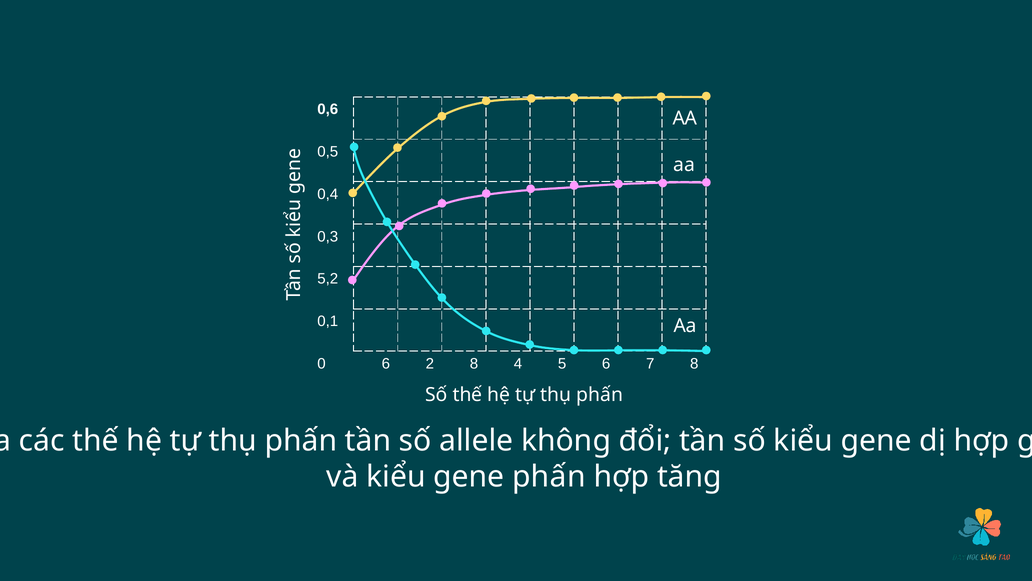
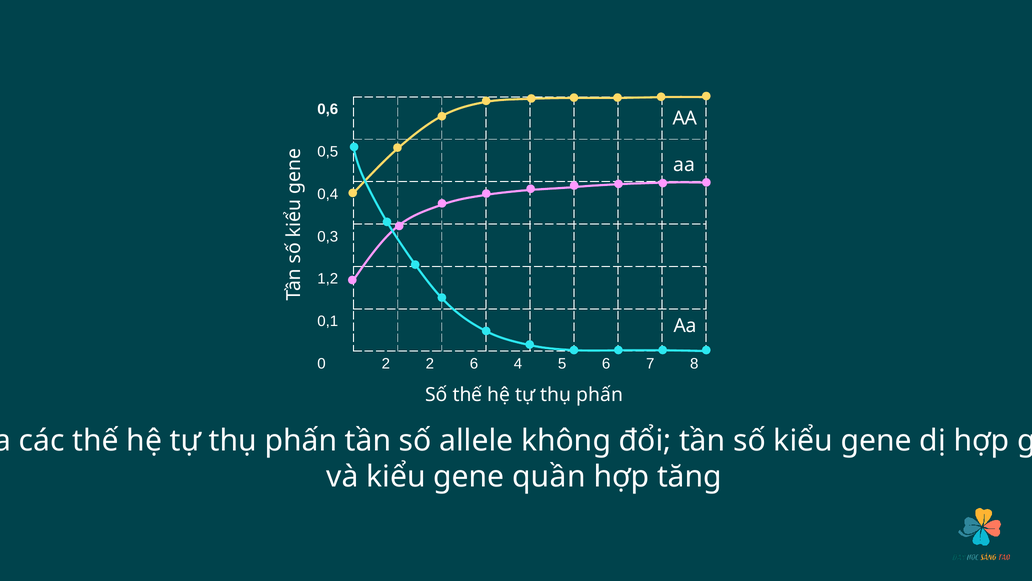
5,2: 5,2 -> 1,2 (328, 279)
0 6: 6 -> 2 (386, 363)
2 8: 8 -> 6 (474, 363)
gene phấn: phấn -> quần (549, 476)
